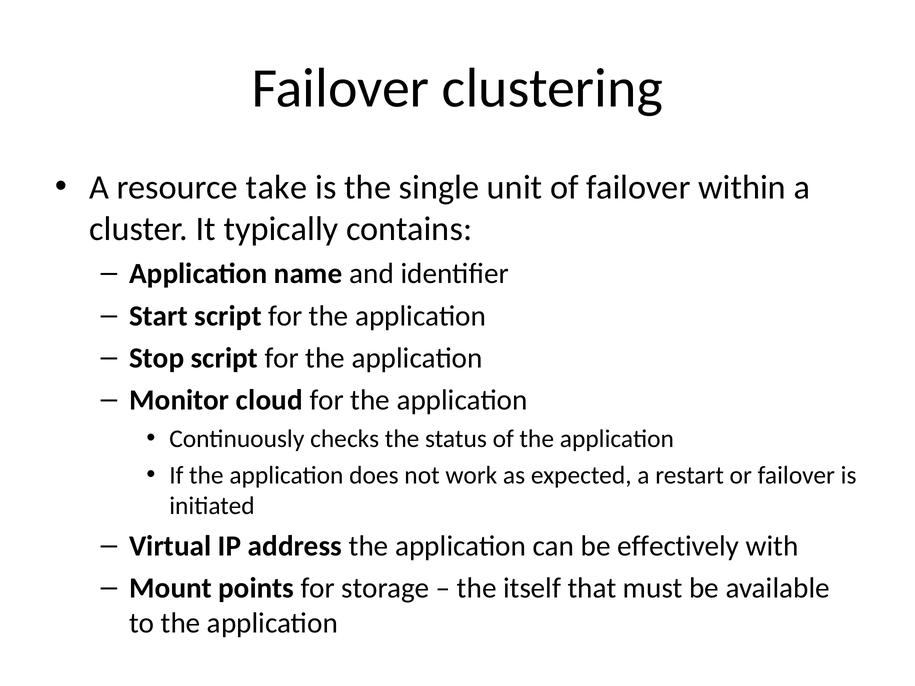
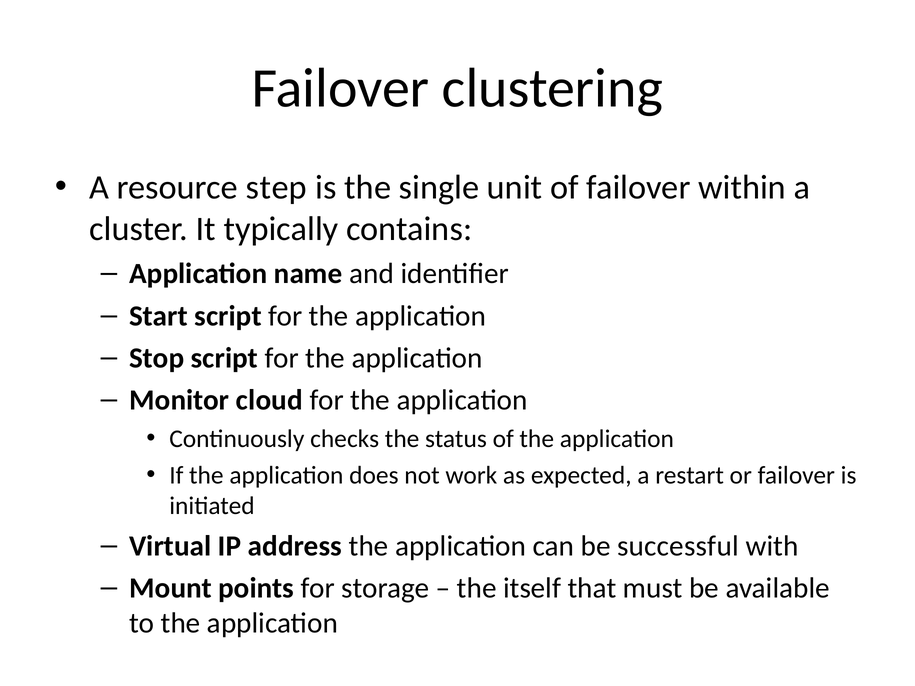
take: take -> step (277, 188)
effectively: effectively -> successful (678, 546)
